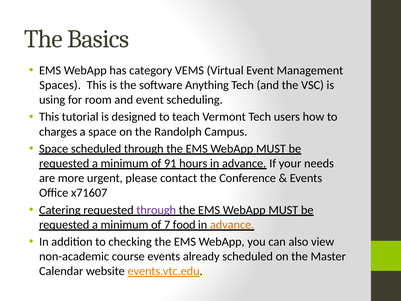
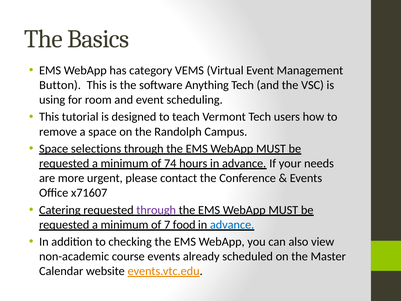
Spaces: Spaces -> Button (60, 85)
charges: charges -> remove (58, 132)
Space scheduled: scheduled -> selections (96, 149)
91: 91 -> 74 (170, 163)
advance colour: orange -> blue (232, 225)
